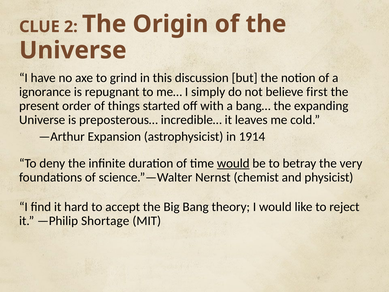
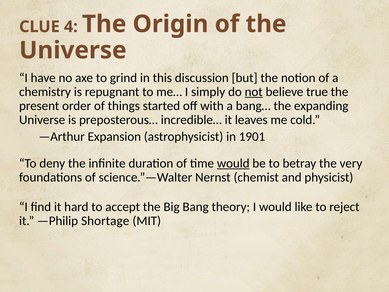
2: 2 -> 4 (71, 27)
ignorance: ignorance -> chemistry (45, 92)
not underline: none -> present (254, 92)
first: first -> true (317, 92)
1914: 1914 -> 1901 (252, 136)
